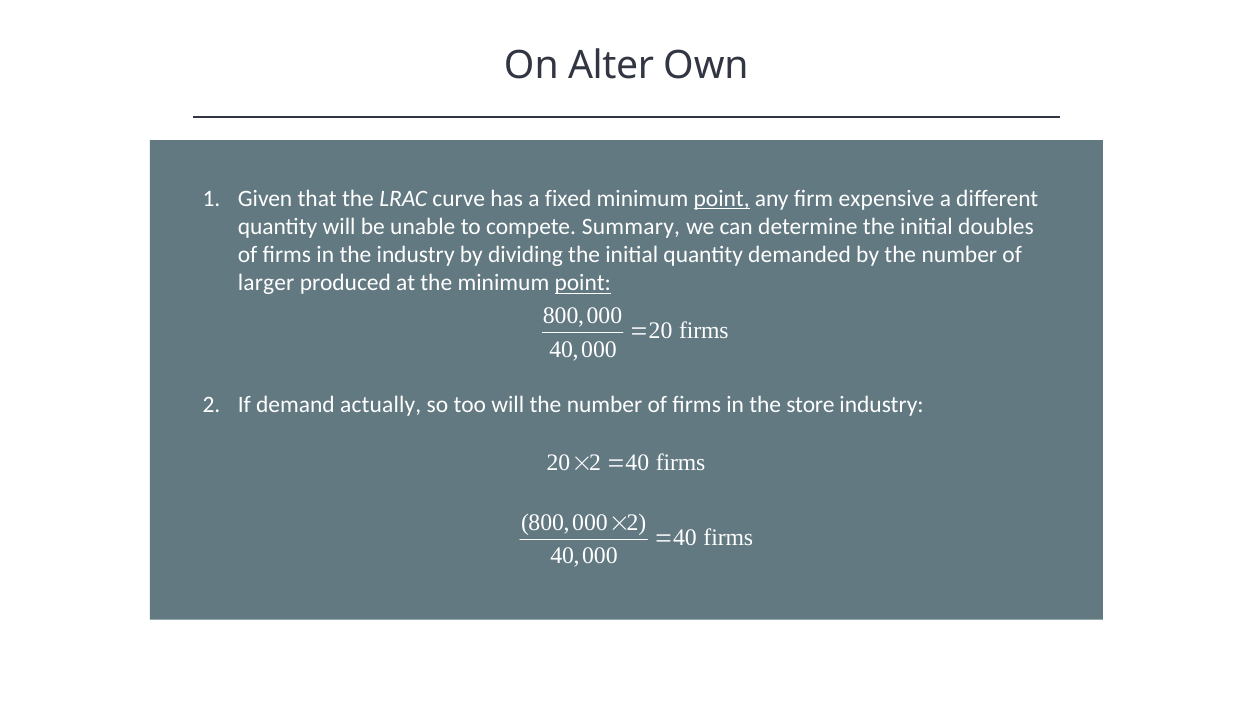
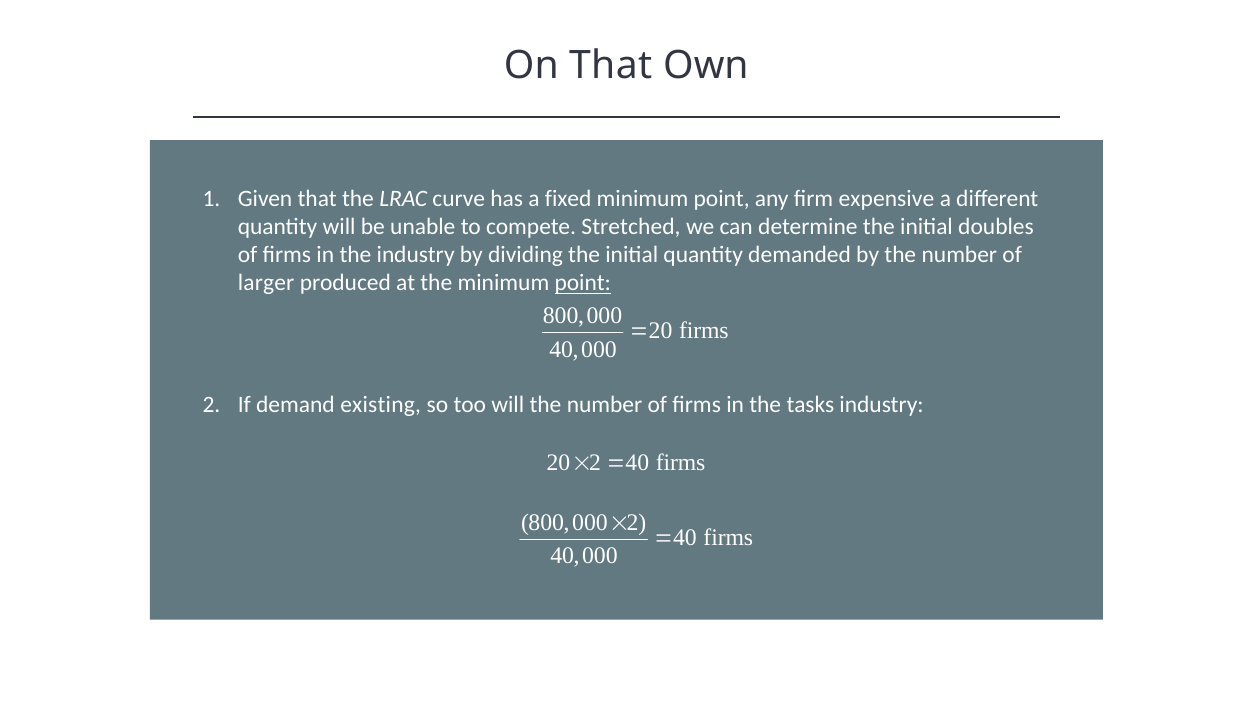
On Alter: Alter -> That (611, 66)
point underline: present -> none (722, 199)
Summary: Summary -> Stretched (631, 227)
actually: actually -> existing (381, 405)
store: store -> tasks (810, 405)
